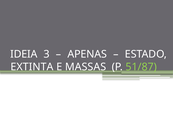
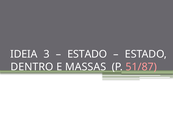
APENAS: APENAS -> ESTADO (87, 54)
EXTINTA: EXTINTA -> DENTRO (32, 67)
51/87 colour: light green -> pink (141, 67)
